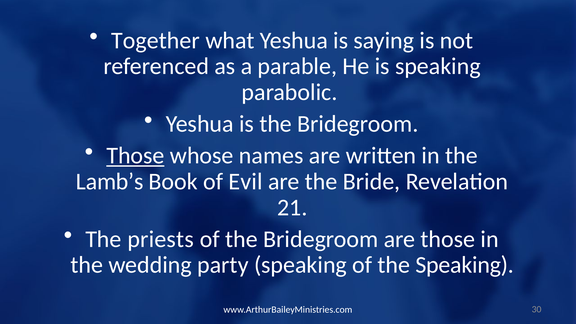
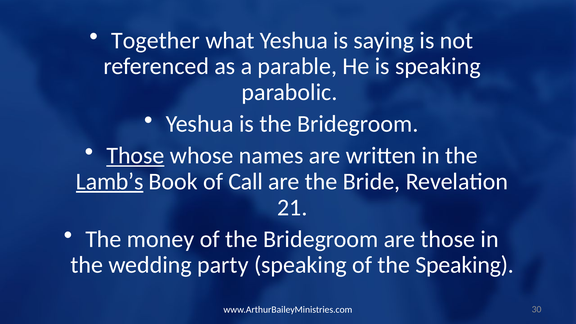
Lamb’s underline: none -> present (110, 182)
Evil: Evil -> Call (246, 182)
priests: priests -> money (161, 239)
